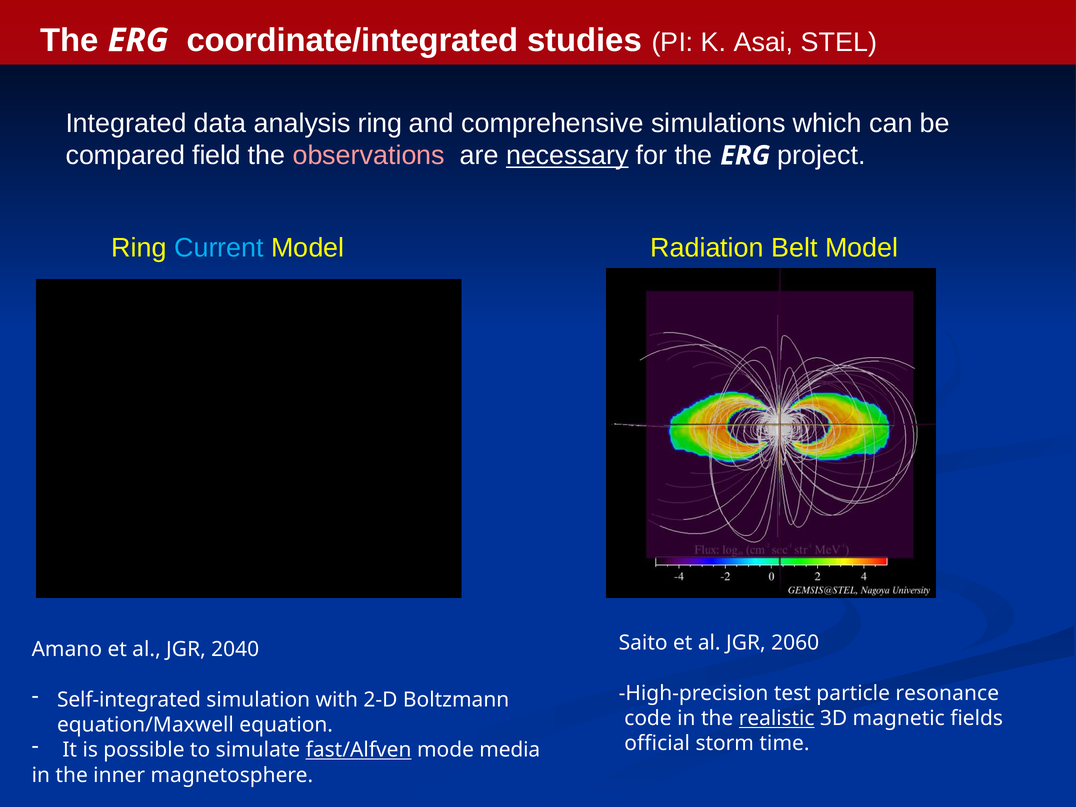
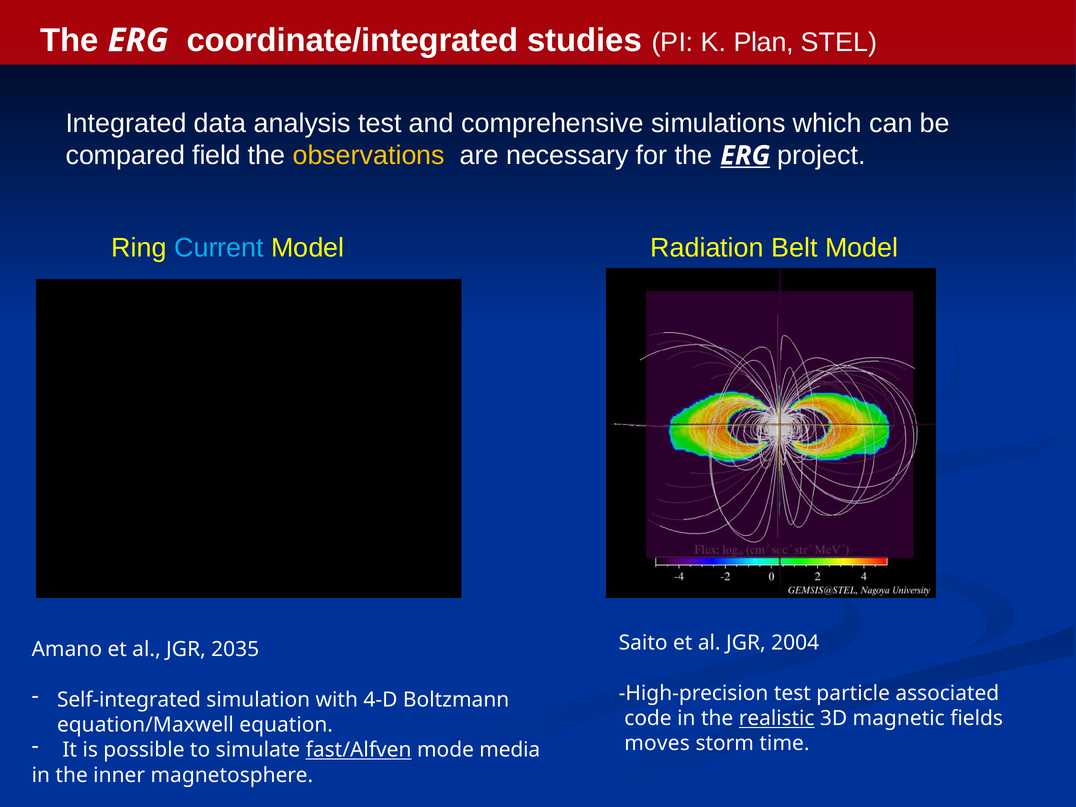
Asai: Asai -> Plan (764, 42)
analysis ring: ring -> test (380, 123)
observations colour: pink -> yellow (369, 156)
necessary underline: present -> none (567, 156)
ERG underline: none -> present (745, 156)
2060: 2060 -> 2004 (795, 643)
2040: 2040 -> 2035 (235, 650)
resonance: resonance -> associated (947, 693)
2-D: 2-D -> 4-D (380, 700)
official: official -> moves (657, 744)
